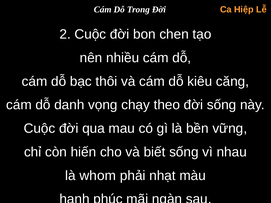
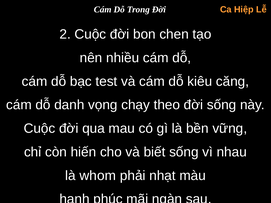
thôi: thôi -> test (106, 81)
